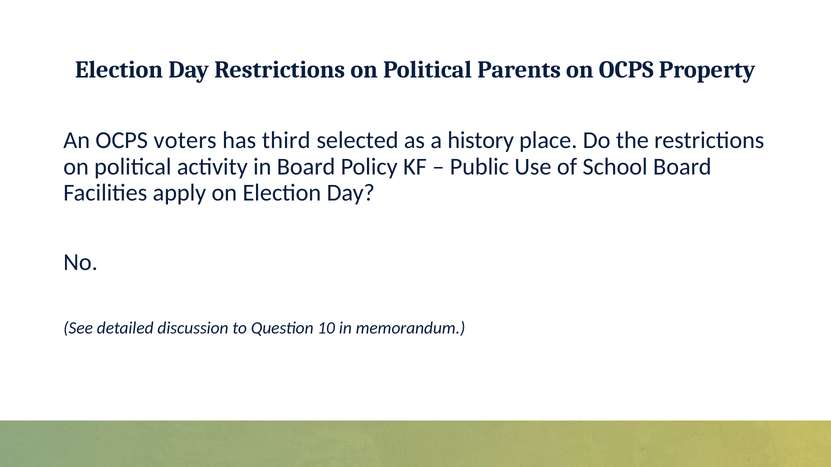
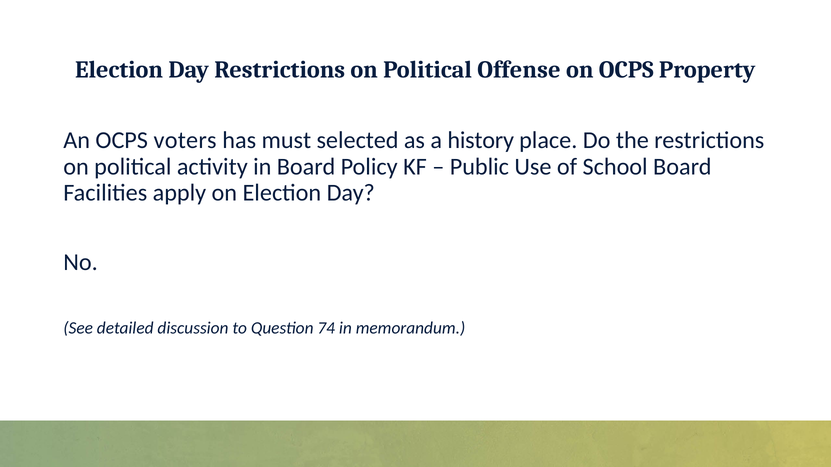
Parents: Parents -> Offense (519, 70)
third: third -> must (286, 140)
10: 10 -> 74 (326, 329)
